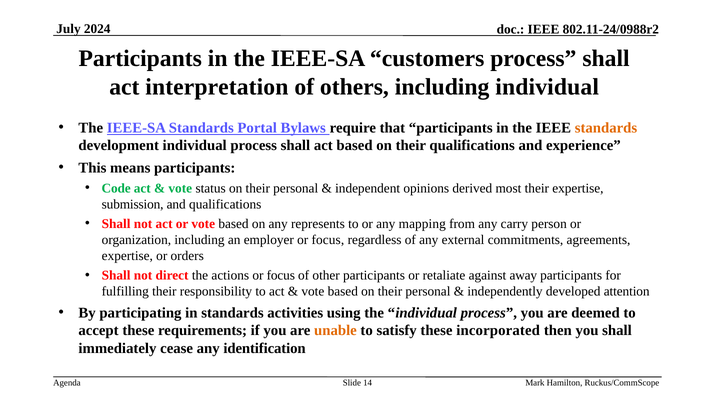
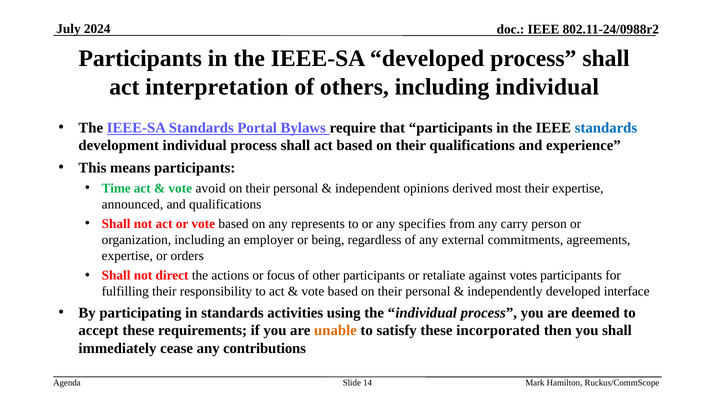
IEEE-SA customers: customers -> developed (427, 58)
standards colour: orange -> blue (606, 128)
Code: Code -> Time (116, 188)
status: status -> avoid (211, 188)
submission: submission -> announced (132, 204)
mapping: mapping -> specifies (422, 224)
employer or focus: focus -> being (328, 240)
away: away -> votes (523, 275)
attention: attention -> interface (627, 291)
identification: identification -> contributions (265, 348)
